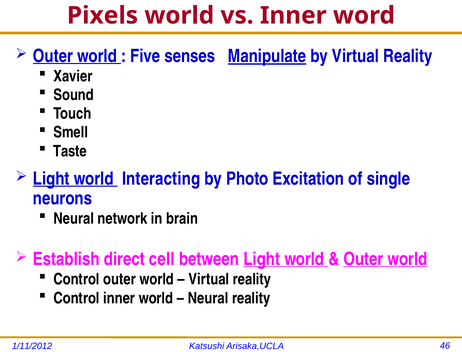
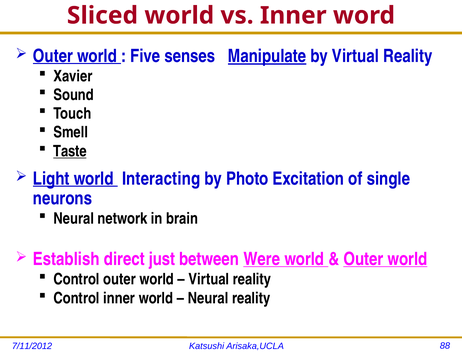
Pixels: Pixels -> Sliced (102, 15)
Taste underline: none -> present (70, 151)
cell: cell -> just (162, 259)
between Light: Light -> Were (262, 259)
1/11/2012: 1/11/2012 -> 7/11/2012 (32, 346)
46: 46 -> 88 (445, 346)
